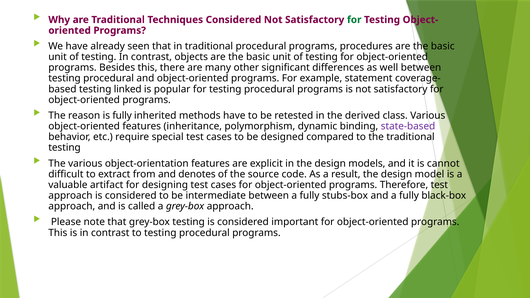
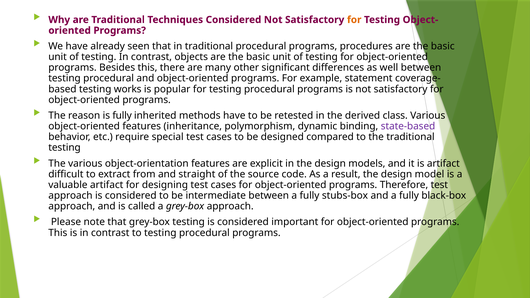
for colour: green -> orange (354, 20)
linked: linked -> works (128, 89)
is cannot: cannot -> artifact (443, 163)
denotes: denotes -> straight (197, 174)
